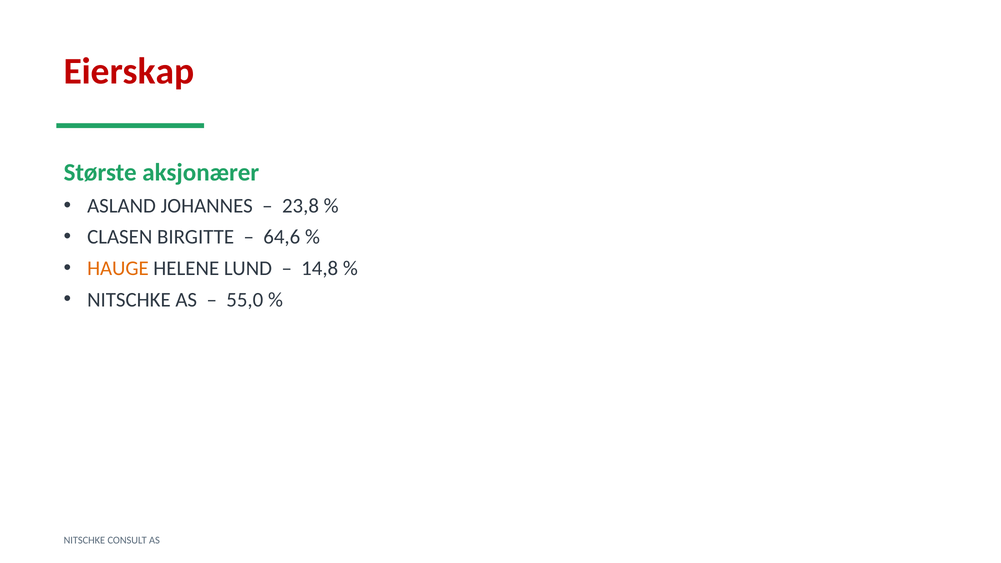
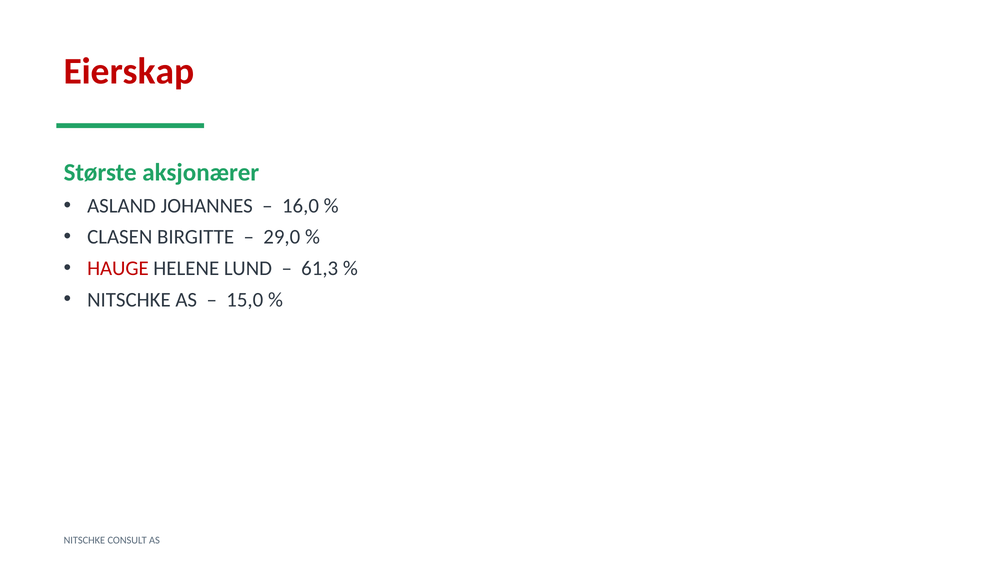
23,8: 23,8 -> 16,0 (300, 206)
64,6: 64,6 -> 29,0 (282, 237)
HAUGE colour: orange -> red (118, 268)
14,8: 14,8 -> 61,3 (320, 268)
55,0: 55,0 -> 15,0 (245, 300)
